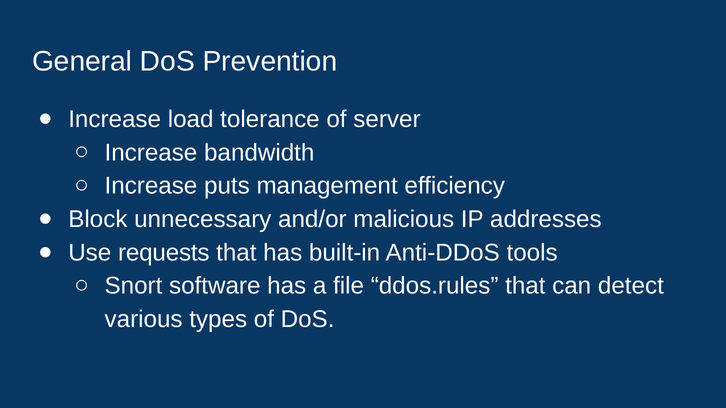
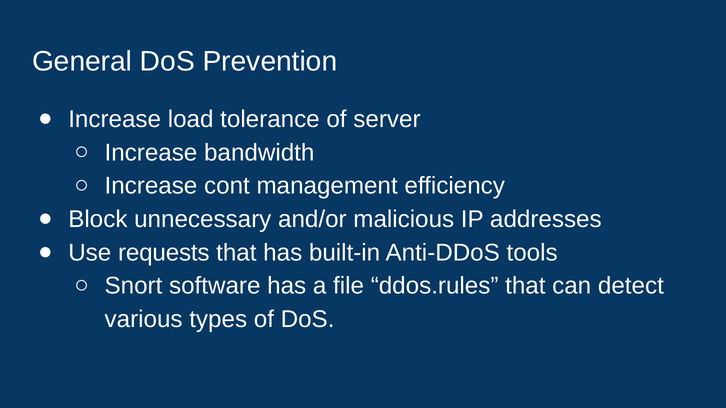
puts: puts -> cont (227, 186)
